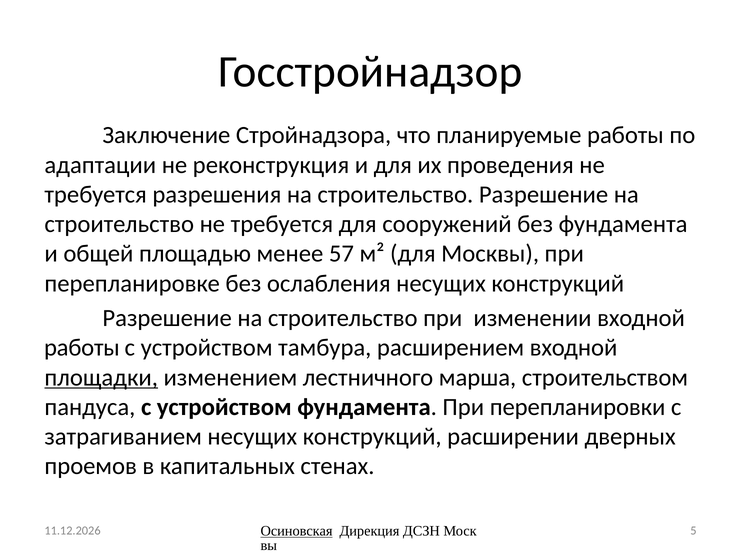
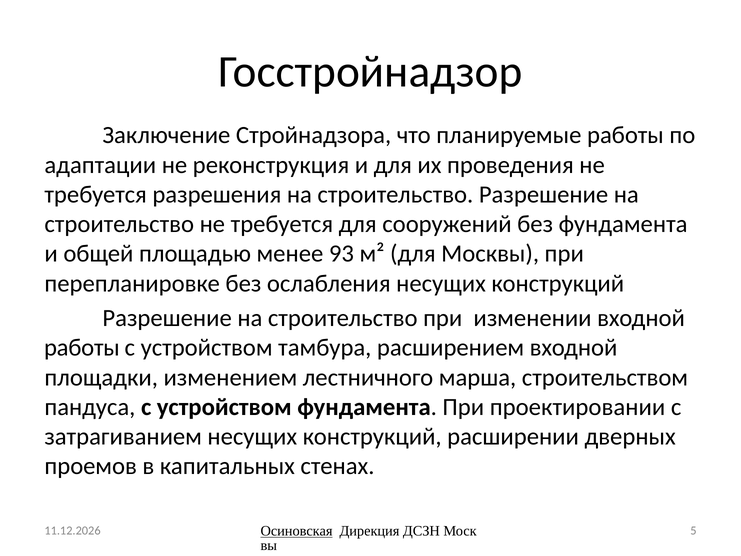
57: 57 -> 93 (341, 254)
площадки underline: present -> none (101, 377)
перепланировки: перепланировки -> проектировании (578, 407)
